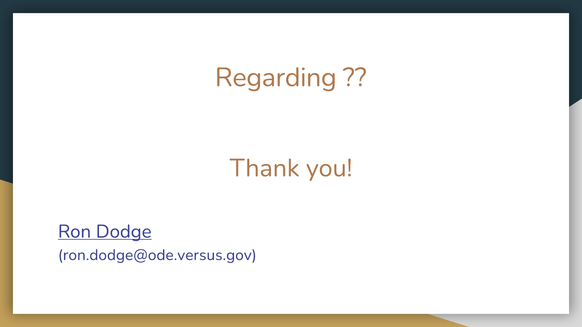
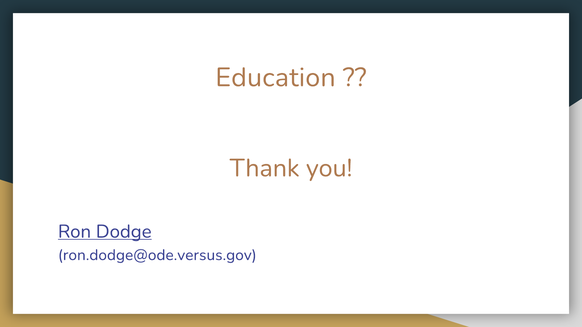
Regarding: Regarding -> Education (275, 78)
